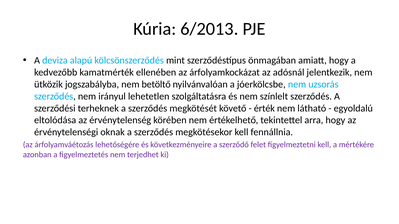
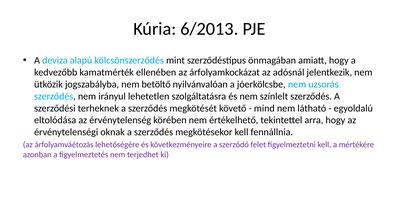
érték: érték -> mind (264, 108)
